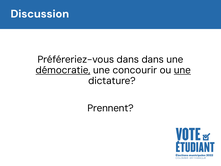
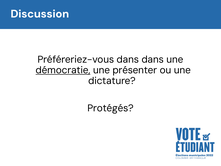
concourir: concourir -> présenter (135, 70)
une underline: present -> none (182, 70)
Prennent: Prennent -> Protégés (111, 108)
